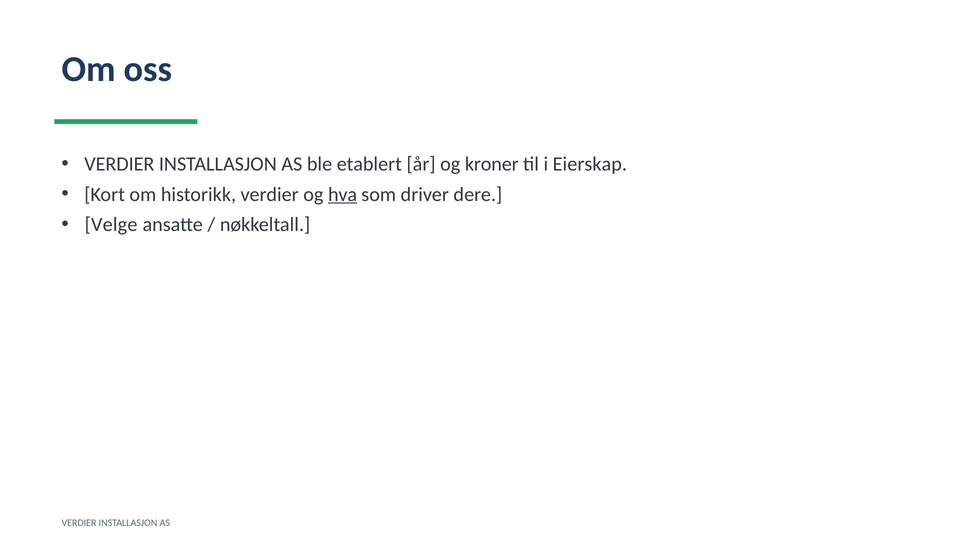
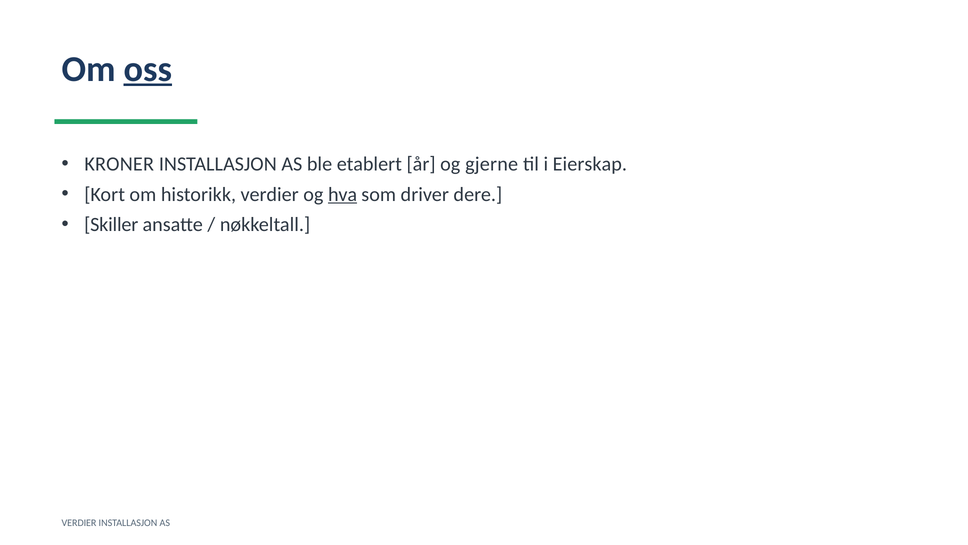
oss underline: none -> present (148, 69)
VERDIER: VERDIER -> KRONER (119, 164)
kroner: kroner -> gjerne (492, 164)
Velge: Velge -> Skiller (111, 224)
